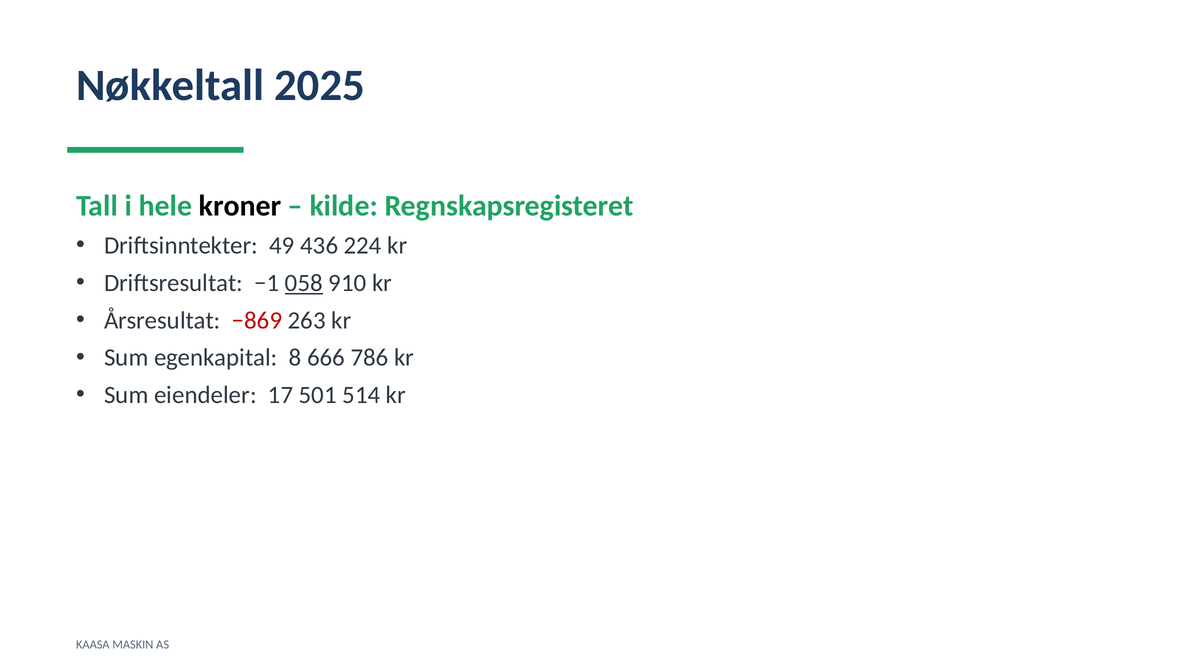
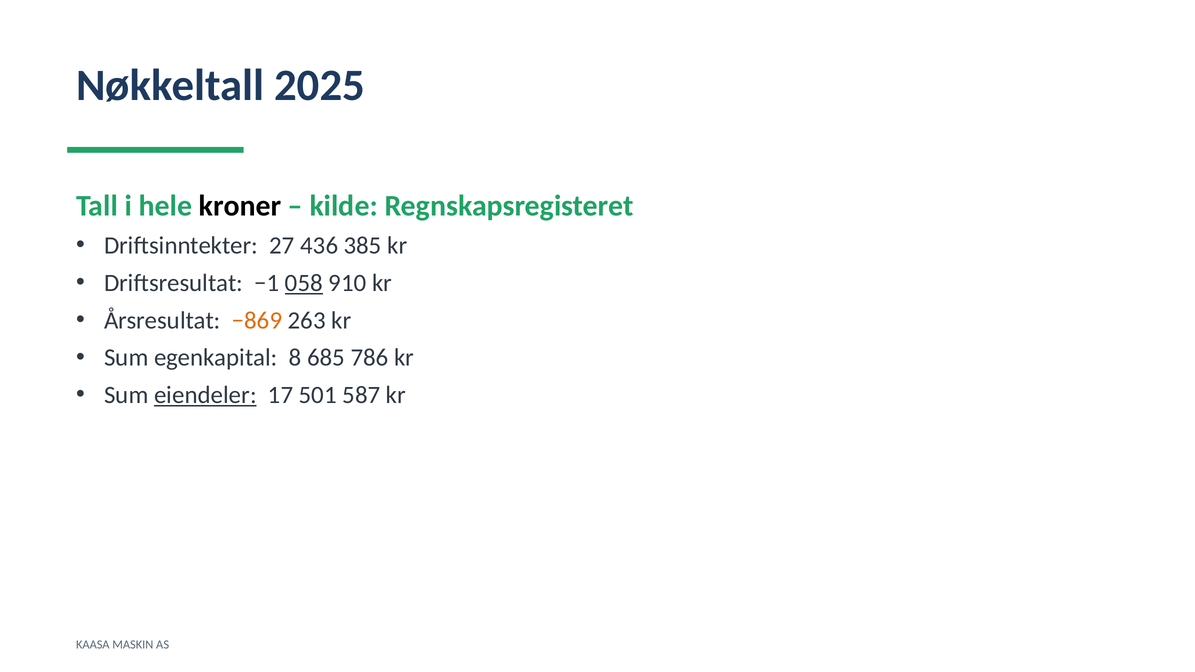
49: 49 -> 27 (282, 246)
224: 224 -> 385 (363, 246)
−869 colour: red -> orange (257, 320)
666: 666 -> 685 (326, 358)
eiendeler underline: none -> present (205, 395)
514: 514 -> 587 (361, 395)
